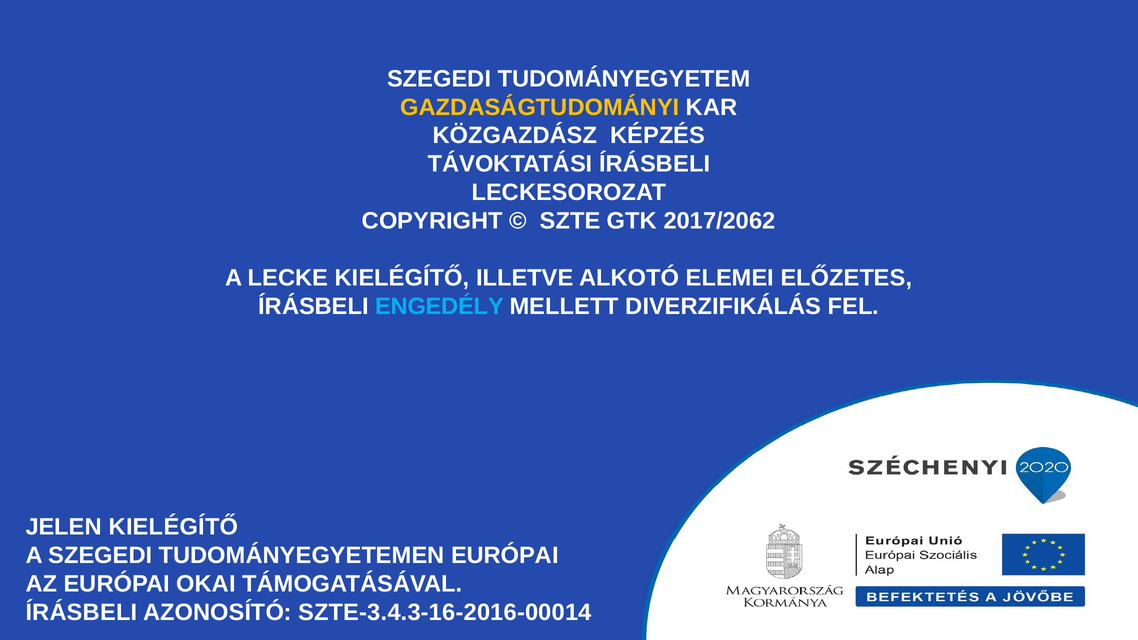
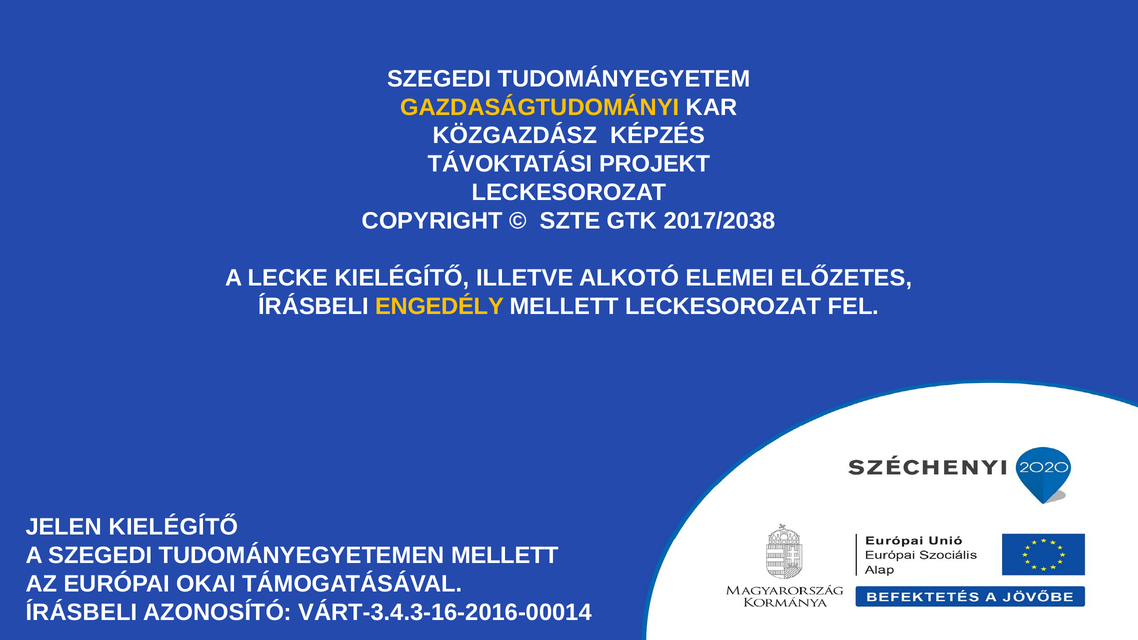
TÁVOKTATÁSI ÍRÁSBELI: ÍRÁSBELI -> PROJEKT (655, 164)
2017/2062: 2017/2062 -> 2017/2038 (720, 221)
ENGEDÉLY colour: light blue -> yellow (440, 306)
MELLETT DIVERZIFIKÁLÁS: DIVERZIFIKÁLÁS -> LECKESOROZAT (723, 306)
TUDOMÁNYEGYETEMEN EURÓPAI: EURÓPAI -> MELLETT (505, 556)
SZTE-3.4.3-16-2016-00014: SZTE-3.4.3-16-2016-00014 -> VÁRT-3.4.3-16-2016-00014 (445, 613)
